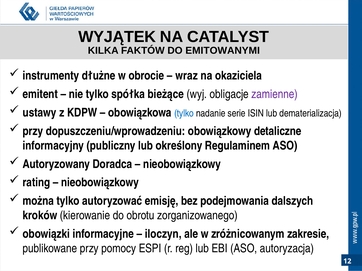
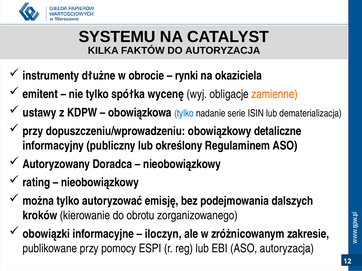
WYJĄTEK: WYJĄTEK -> SYSTEMU (117, 37)
DO EMITOWANYMI: EMITOWANYMI -> AUTORYZACJA (223, 51)
wraz: wraz -> rynki (187, 76)
bieżące: bieżące -> wycenę (166, 94)
zamienne colour: purple -> orange (275, 94)
